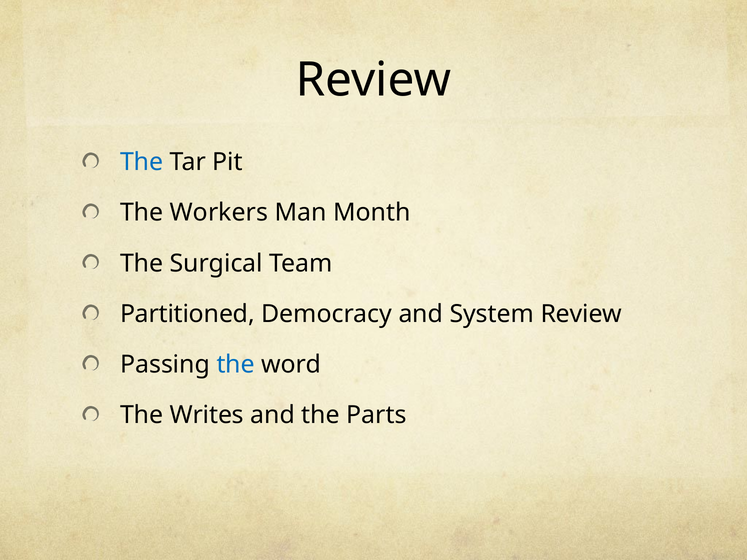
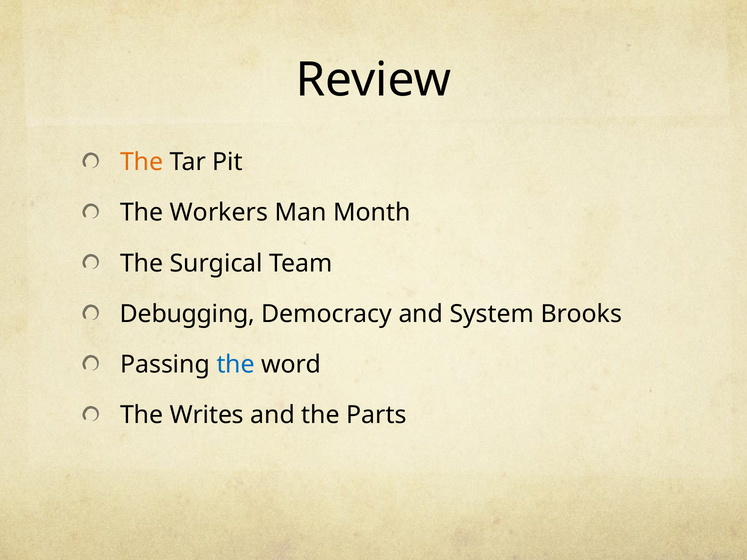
The colour: blue -> orange (142, 162)
Partitioned: Partitioned -> Debugging (187, 314)
System Review: Review -> Brooks (581, 314)
